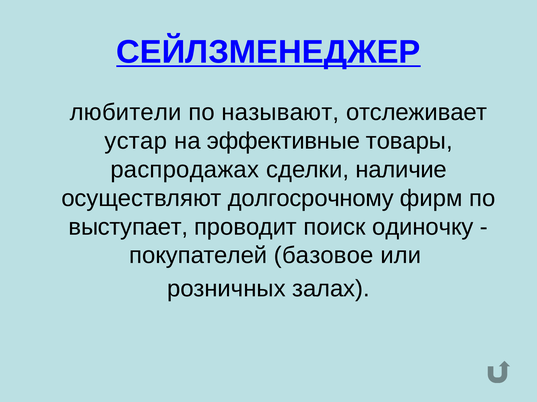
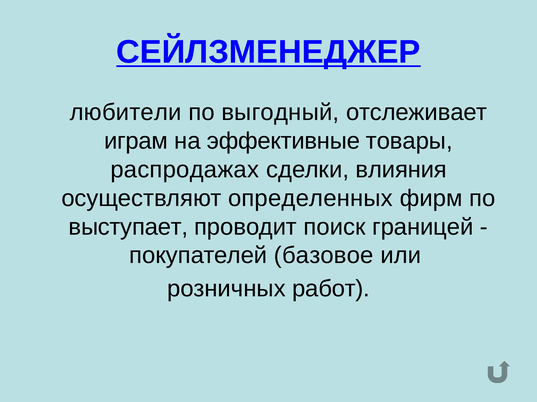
называют: называют -> выгодный (280, 113)
устар: устар -> играм (136, 141)
наличие: наличие -> влияния (401, 170)
долгосрочному: долгосрочному -> определенных (310, 199)
одиночку: одиночку -> границей (423, 227)
залах: залах -> работ (331, 289)
